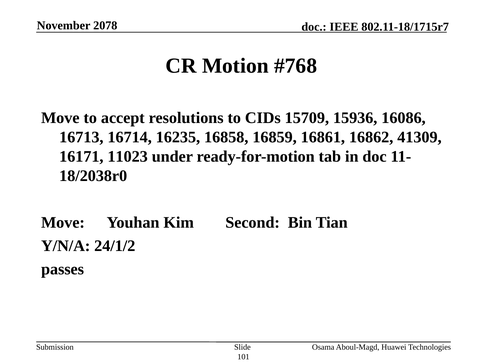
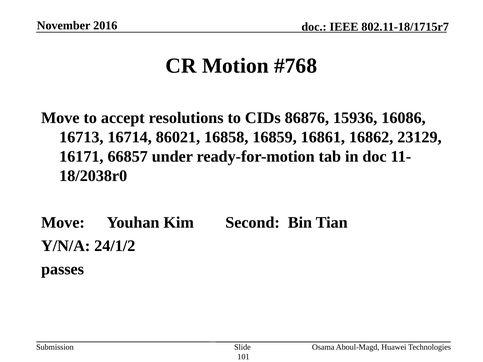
2078: 2078 -> 2016 (105, 26)
15709: 15709 -> 86876 (307, 118)
16235: 16235 -> 86021 (178, 137)
41309: 41309 -> 23129 (419, 137)
11023: 11023 -> 66857 (128, 157)
